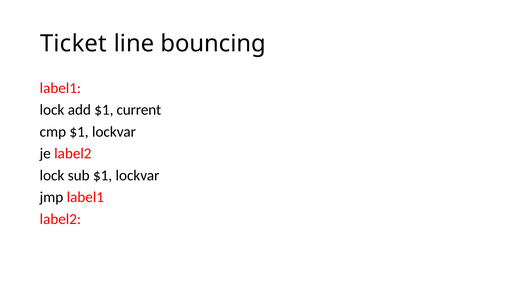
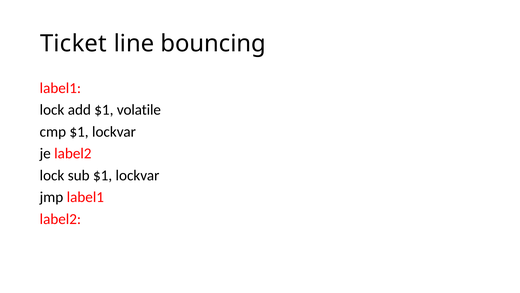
current: current -> volatile (139, 110)
